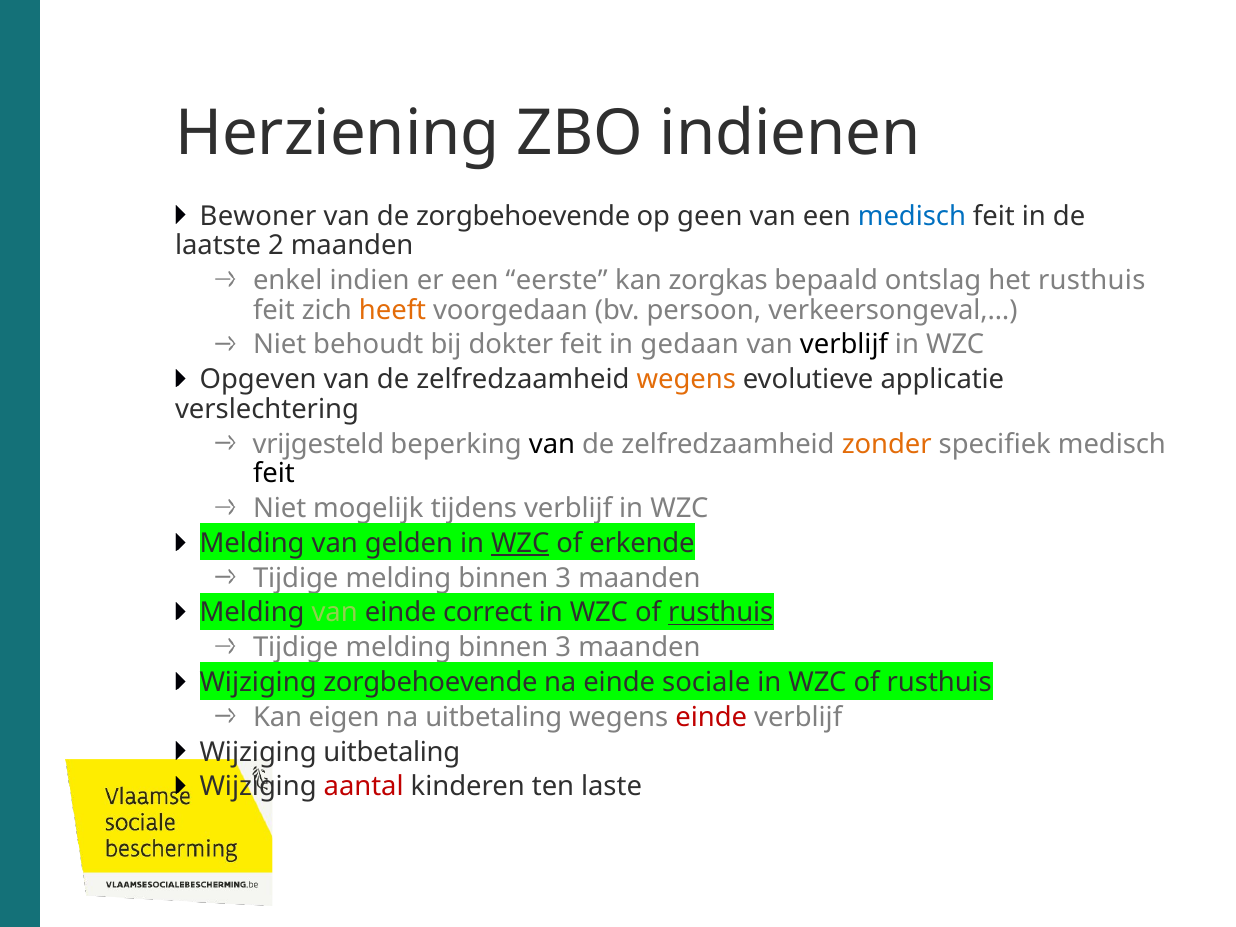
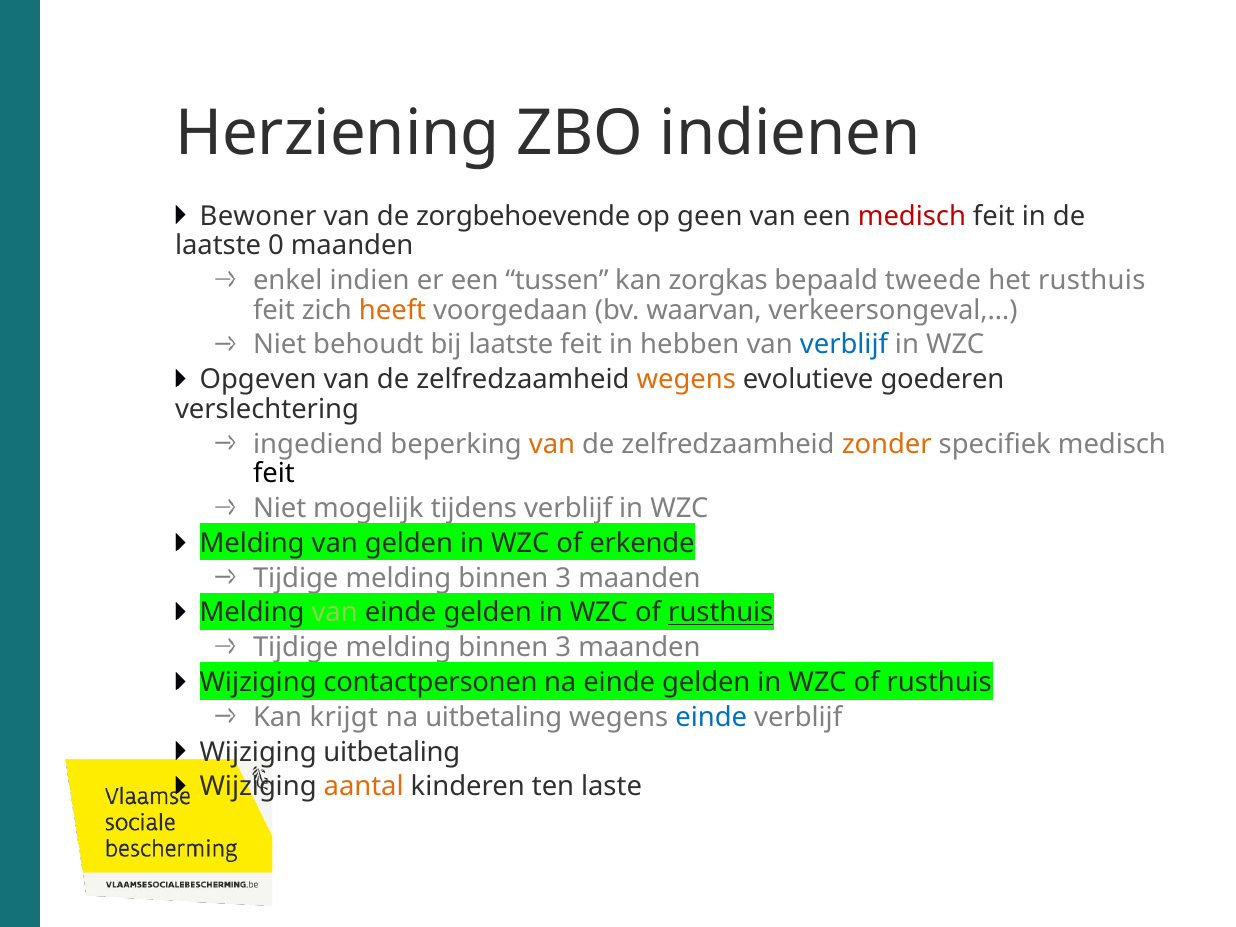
medisch colour: blue -> red (912, 216)
2: 2 -> 0 (276, 246)
eerste: eerste -> tussen (557, 280)
ontslag: ontslag -> tweede (933, 280)
persoon: persoon -> waarvan (704, 310)
bij dokter: dokter -> laatste (511, 345)
gedaan: gedaan -> hebben (690, 345)
verblijf colour: black -> blue (844, 345)
applicatie: applicatie -> goederen (942, 380)
vrijgesteld: vrijgesteld -> ingediend (318, 444)
van colour: black -> orange (552, 444)
WZC underline: present -> none (520, 543)
correct: correct -> gelden (488, 613)
Wijziging zorgbehoevende: zorgbehoevende -> contactpersonen (431, 682)
na einde sociale: sociale -> gelden (706, 682)
eigen: eigen -> krijgt (344, 717)
einde colour: red -> blue (711, 717)
aantal colour: red -> orange (364, 787)
